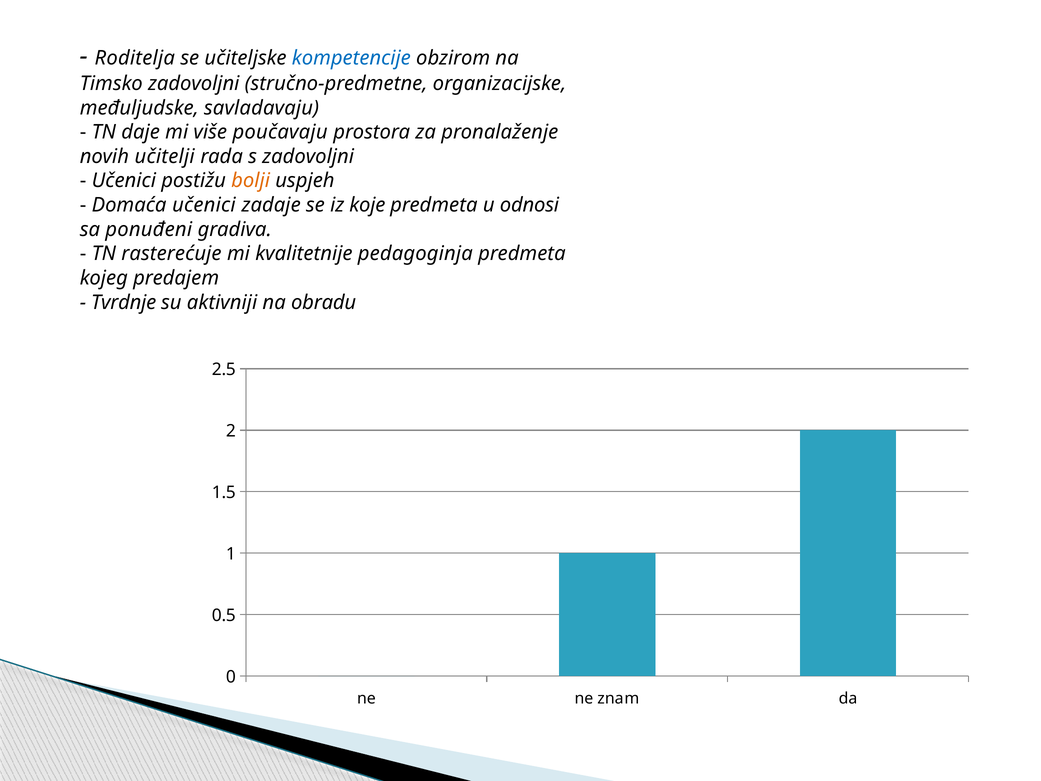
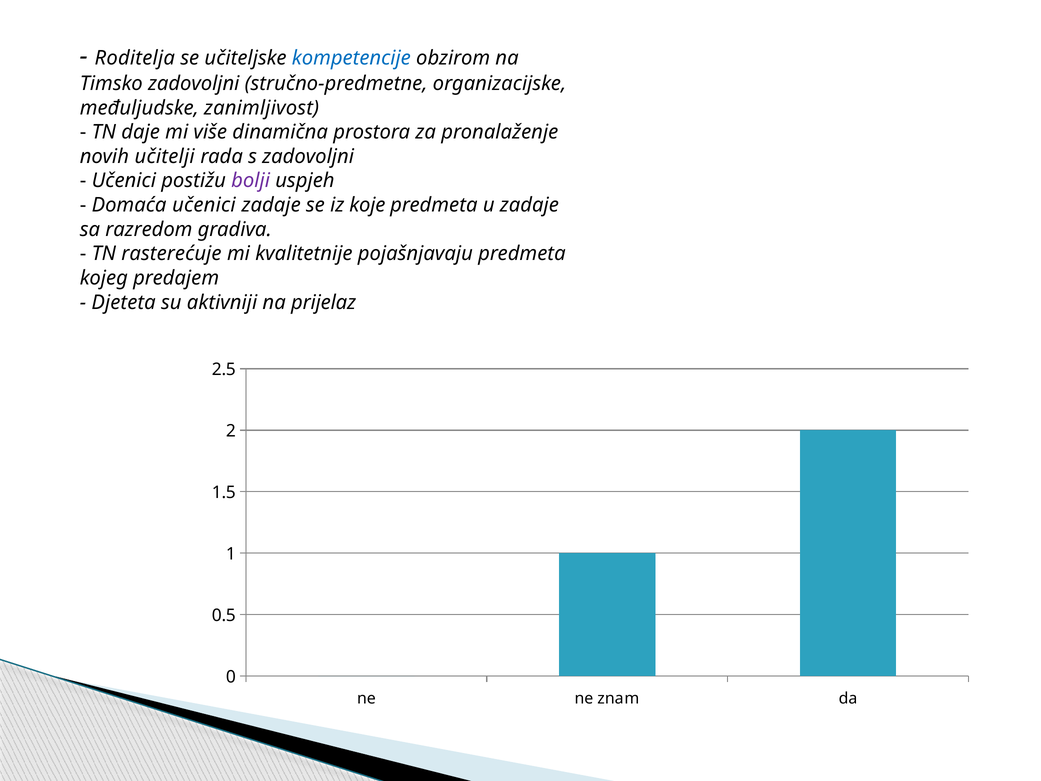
savladavaju: savladavaju -> zanimljivost (261, 108)
poučavaju: poučavaju -> dinamična (280, 132)
bolji colour: orange -> purple (251, 181)
u odnosi: odnosi -> zadaje (529, 205)
ponuđeni: ponuđeni -> razredom (149, 229)
pedagoginja: pedagoginja -> pojašnjavaju (415, 254)
Tvrdnje: Tvrdnje -> Djeteta (124, 302)
obradu: obradu -> prijelaz (324, 302)
